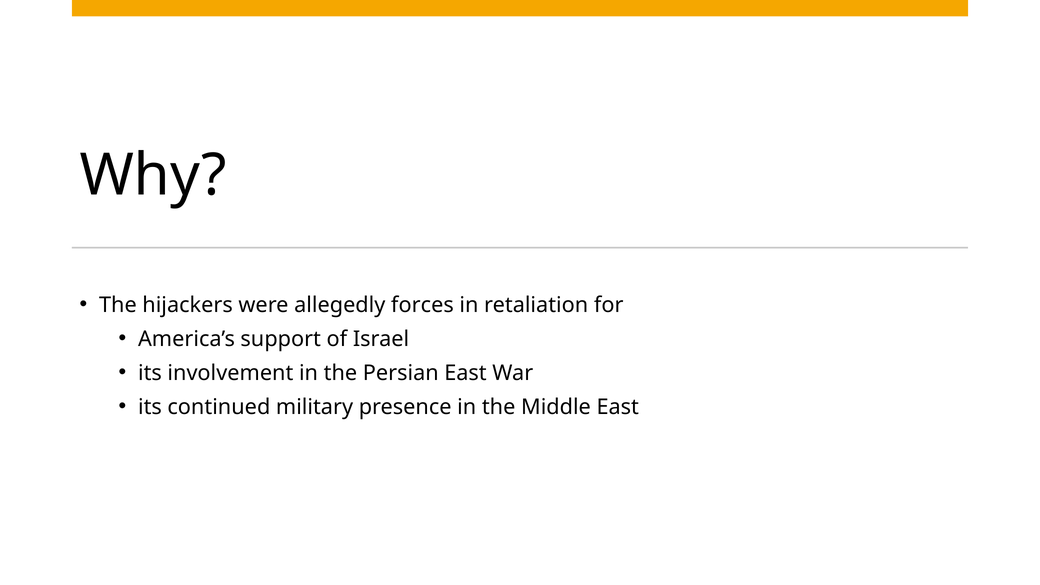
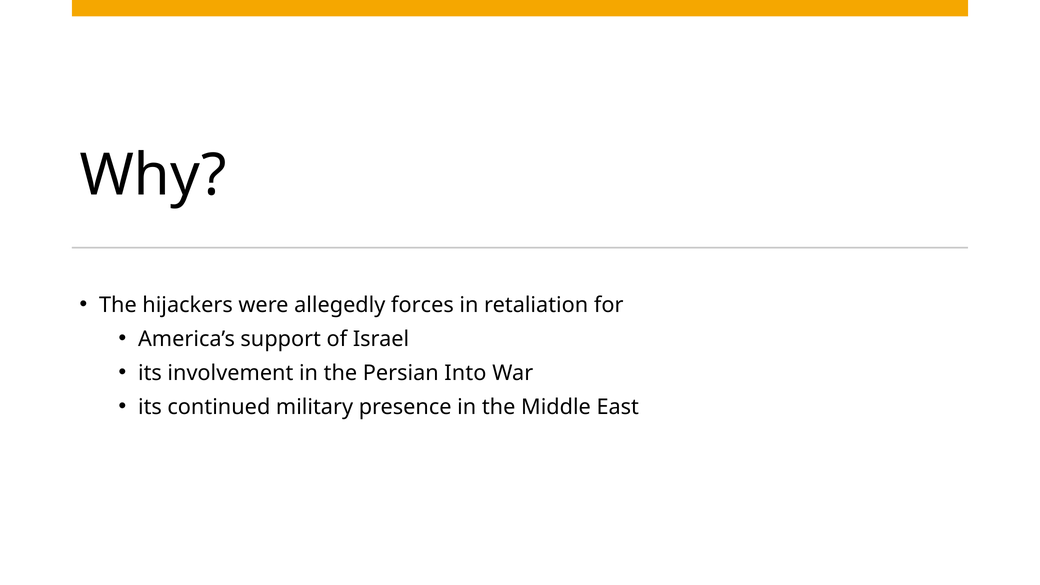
Persian East: East -> Into (465, 373)
